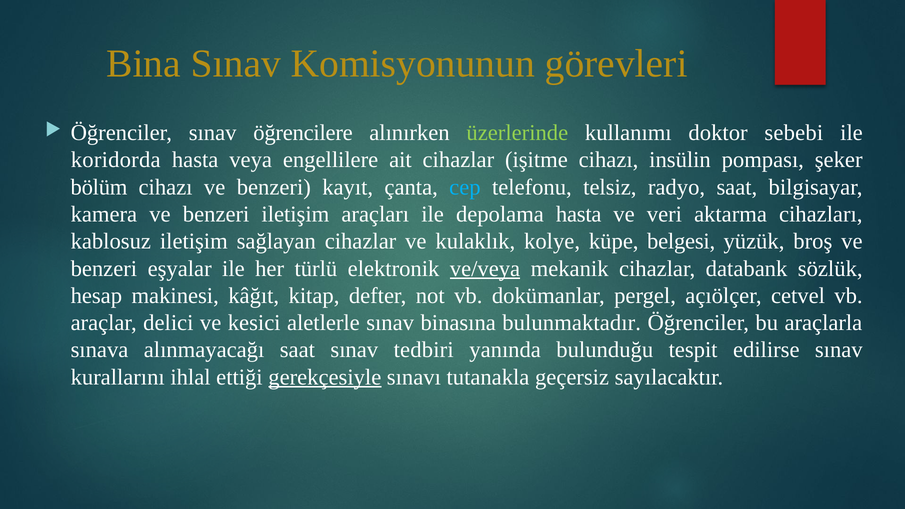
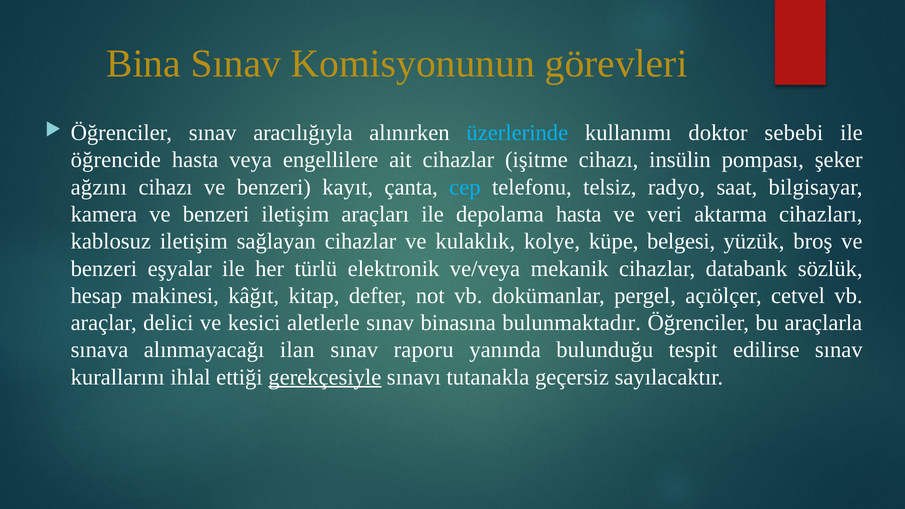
öğrencilere: öğrencilere -> aracılığıyla (303, 133)
üzerlerinde colour: light green -> light blue (517, 133)
koridorda: koridorda -> öğrencide (116, 160)
bölüm: bölüm -> ağzını (99, 187)
ve/veya underline: present -> none (485, 269)
alınmayacağı saat: saat -> ilan (297, 350)
tedbiri: tedbiri -> raporu (424, 350)
